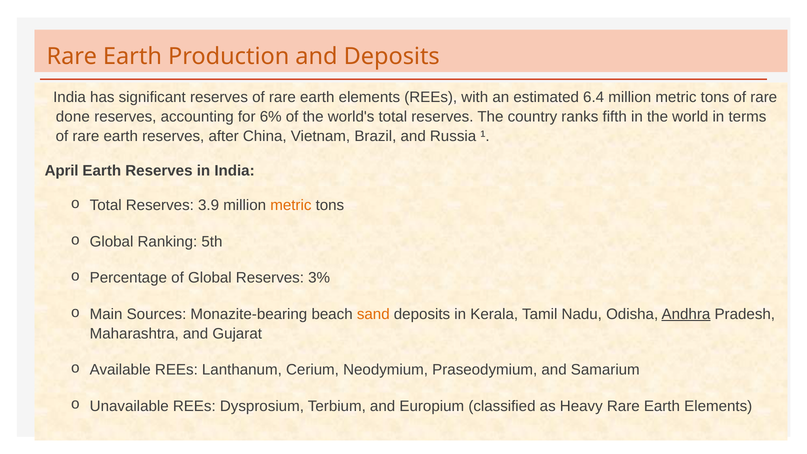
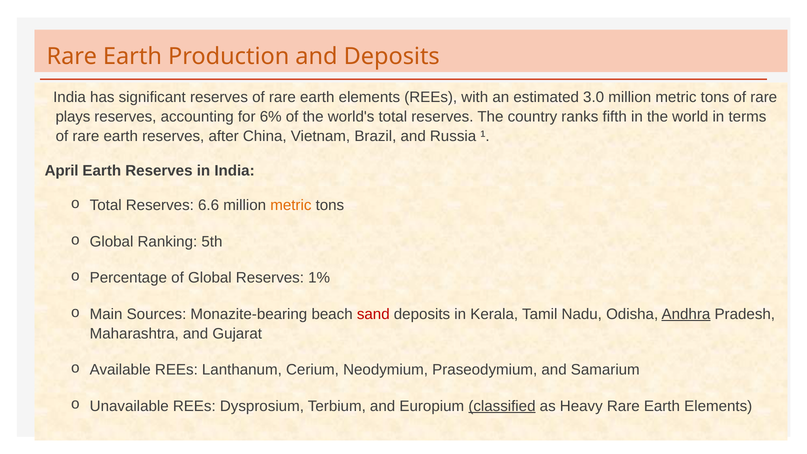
6.4: 6.4 -> 3.0 (594, 97)
done: done -> plays (73, 117)
3.9: 3.9 -> 6.6 (209, 205)
3%: 3% -> 1% (319, 278)
sand colour: orange -> red (373, 314)
classified underline: none -> present (502, 406)
